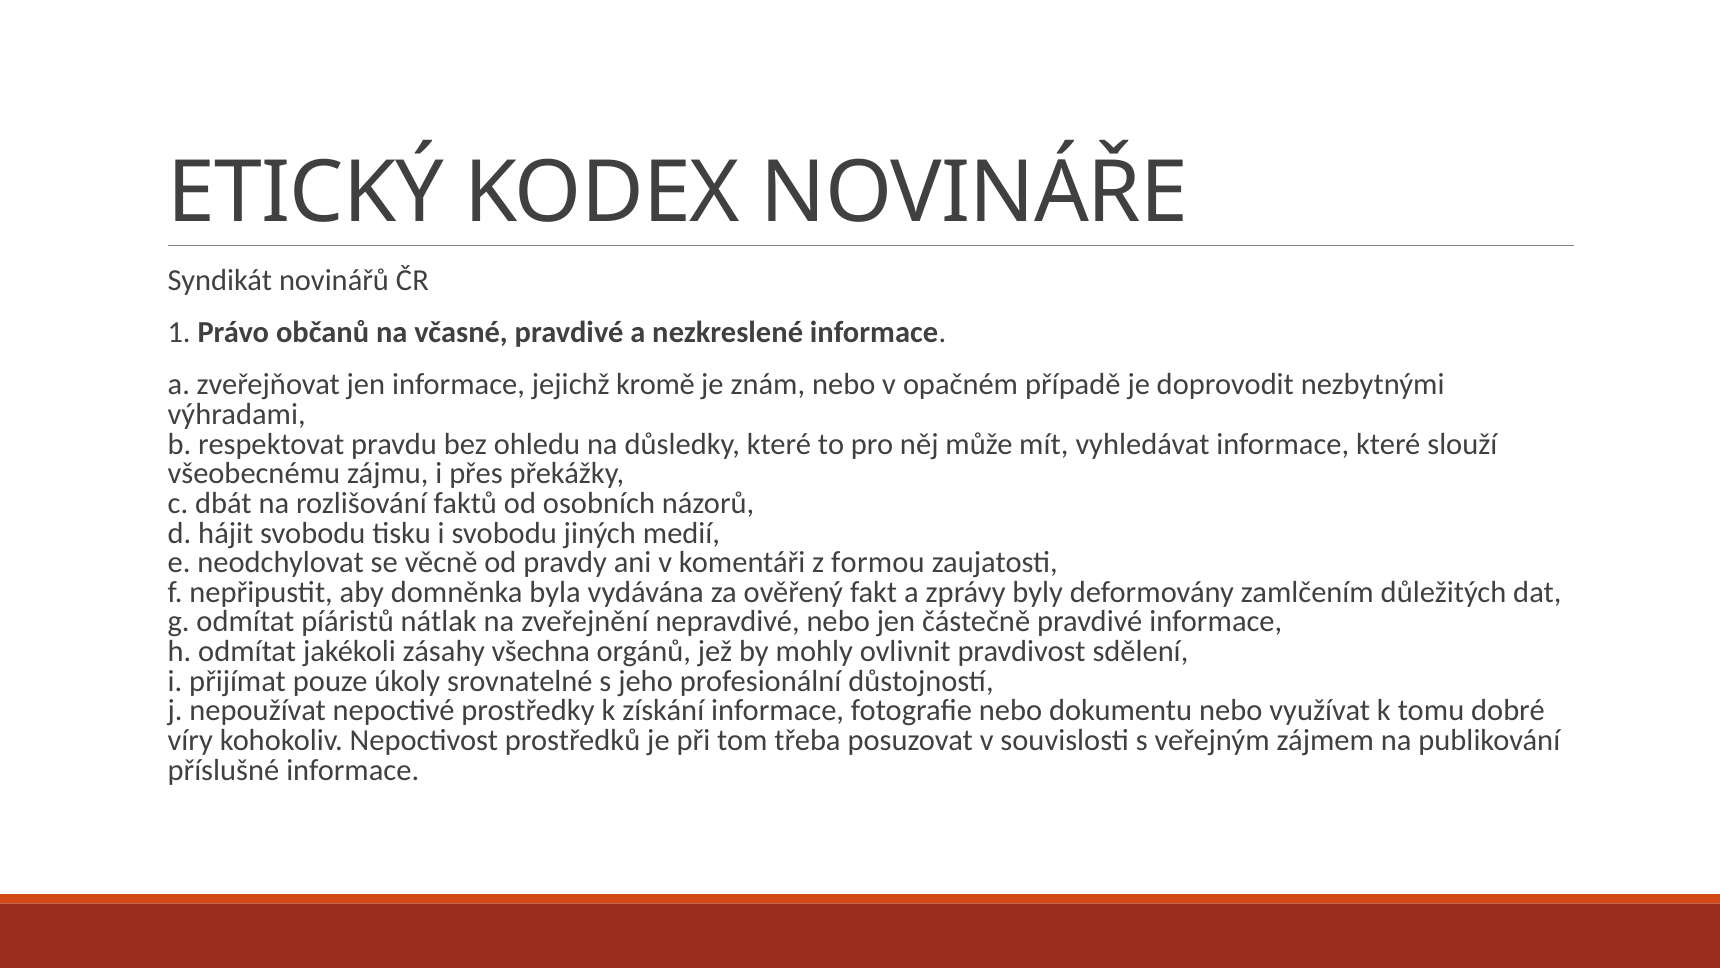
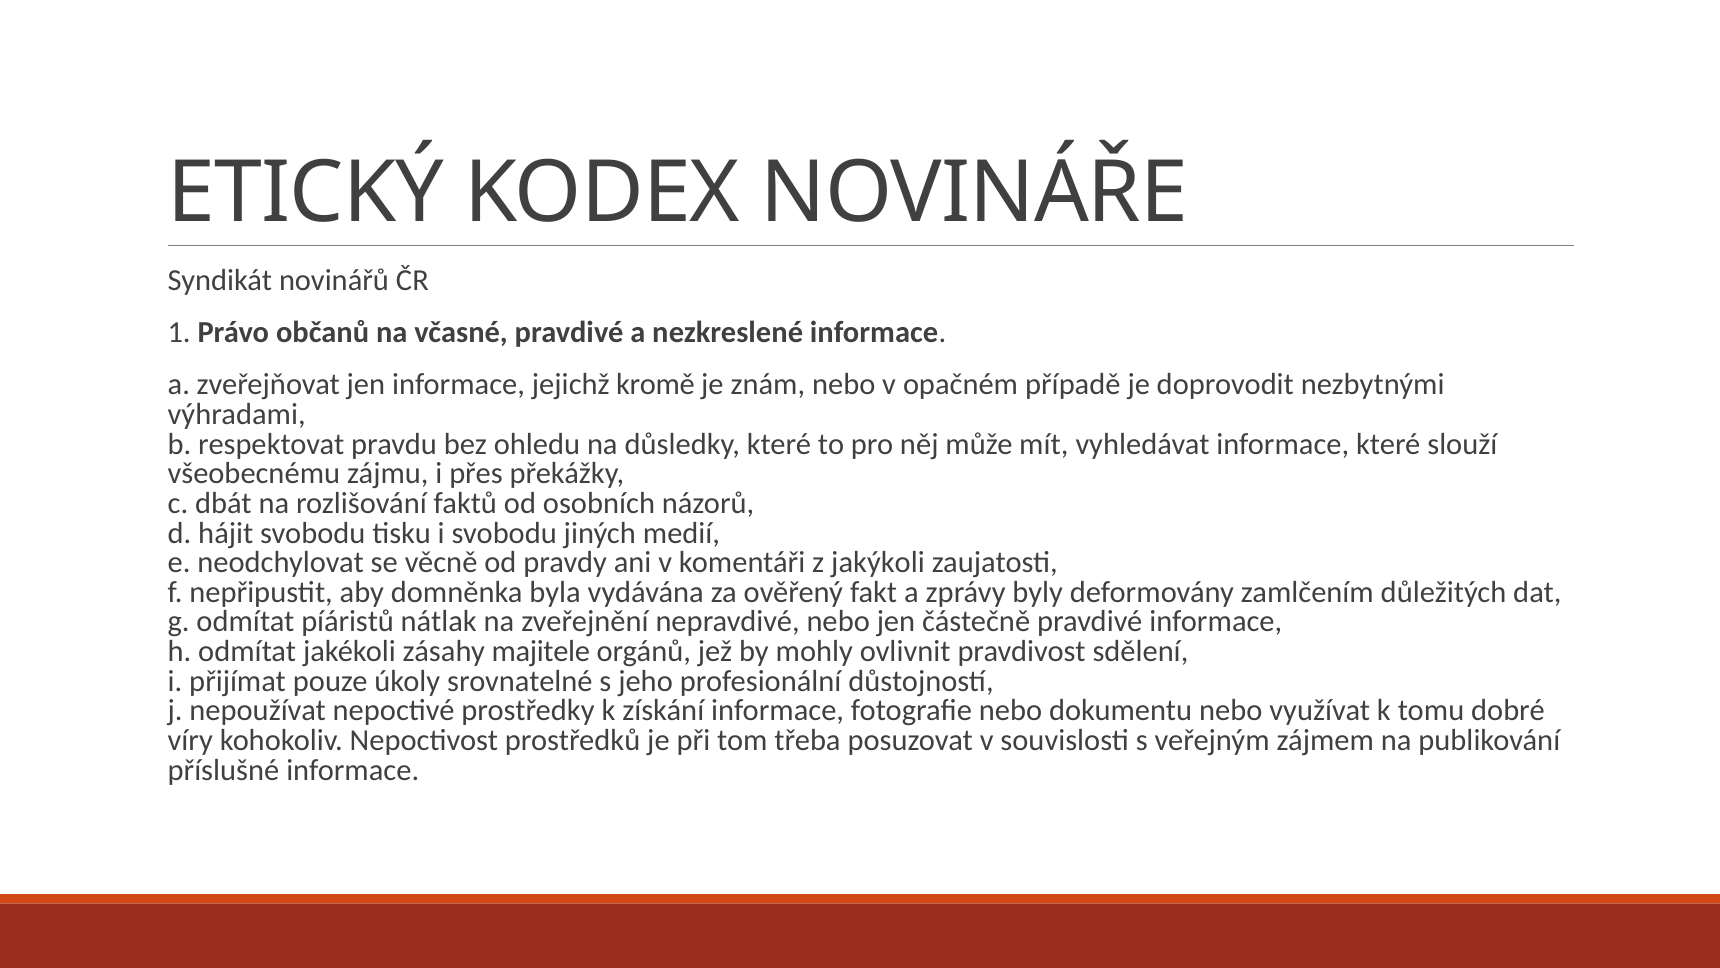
formou: formou -> jakýkoli (878, 562)
všechna: všechna -> majitele (541, 651)
